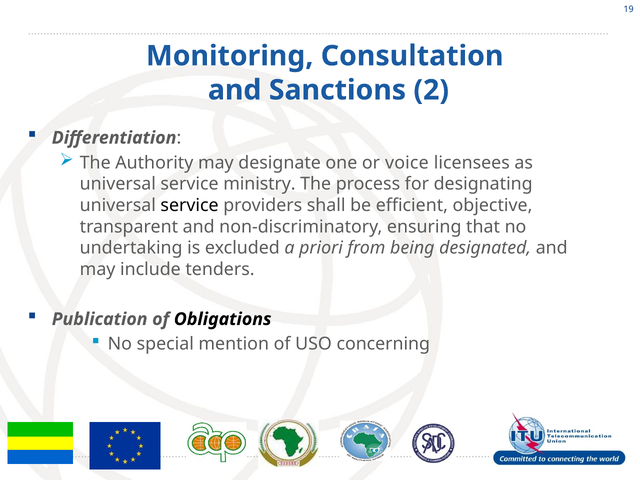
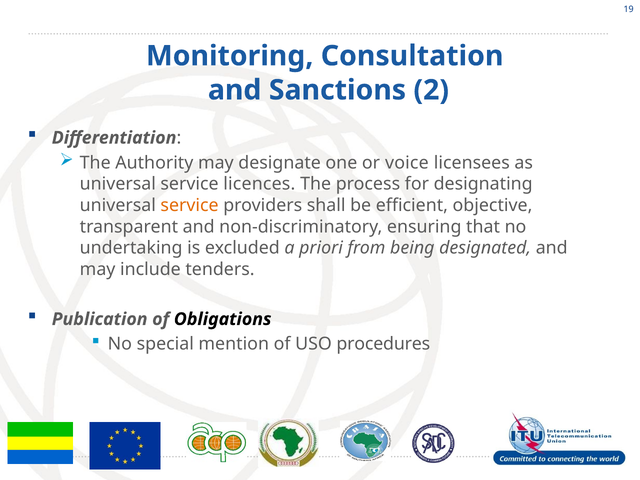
ministry: ministry -> licences (259, 184)
service colour: black -> orange (190, 205)
concerning: concerning -> procedures (383, 344)
